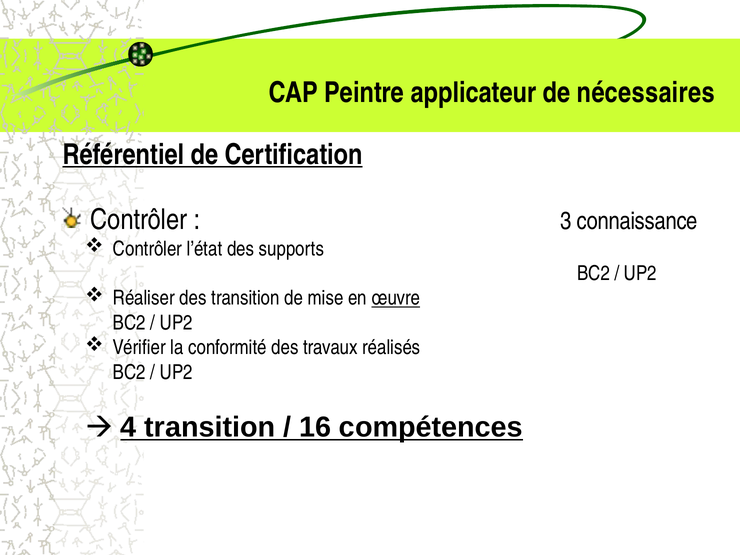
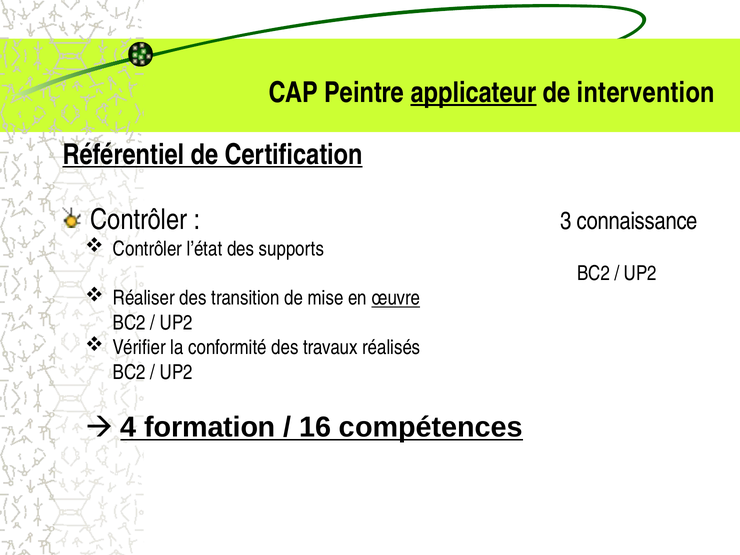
applicateur underline: none -> present (474, 93)
nécessaires: nécessaires -> intervention (646, 93)
4 transition: transition -> formation (210, 427)
